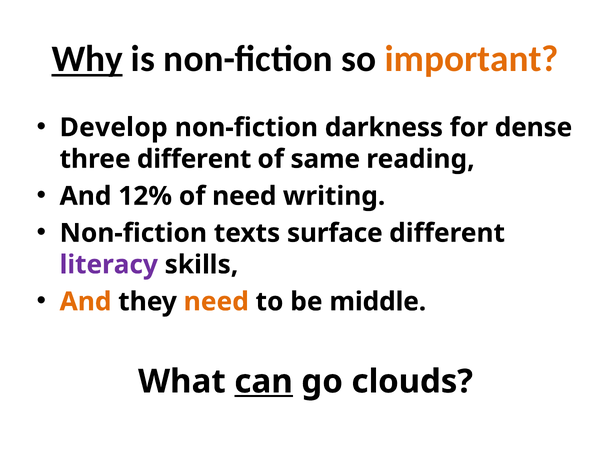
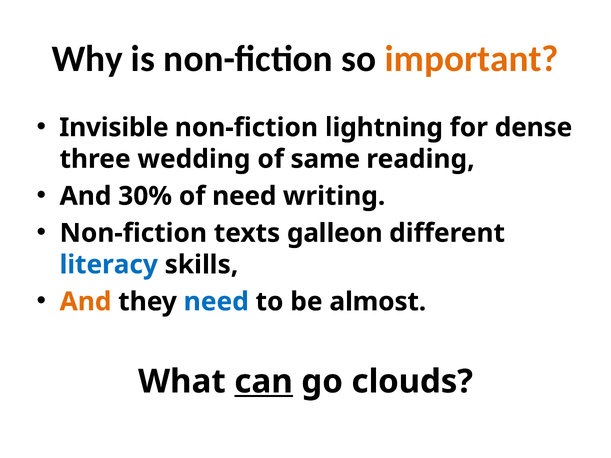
Why underline: present -> none (87, 59)
Develop: Develop -> Invisible (114, 128)
darkness: darkness -> lightning (384, 128)
three different: different -> wedding (194, 159)
12%: 12% -> 30% (145, 196)
surface: surface -> galleon (335, 233)
literacy colour: purple -> blue (109, 265)
need colour: orange -> blue (216, 302)
middle: middle -> almost (378, 302)
